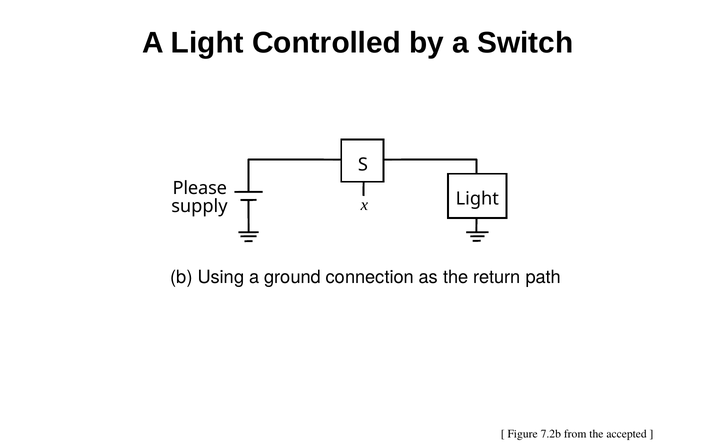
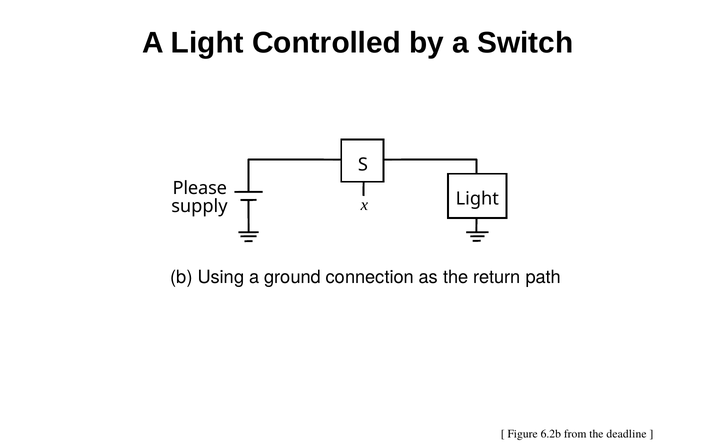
7.2b: 7.2b -> 6.2b (551, 433)
accepted: accepted -> deadline (627, 433)
